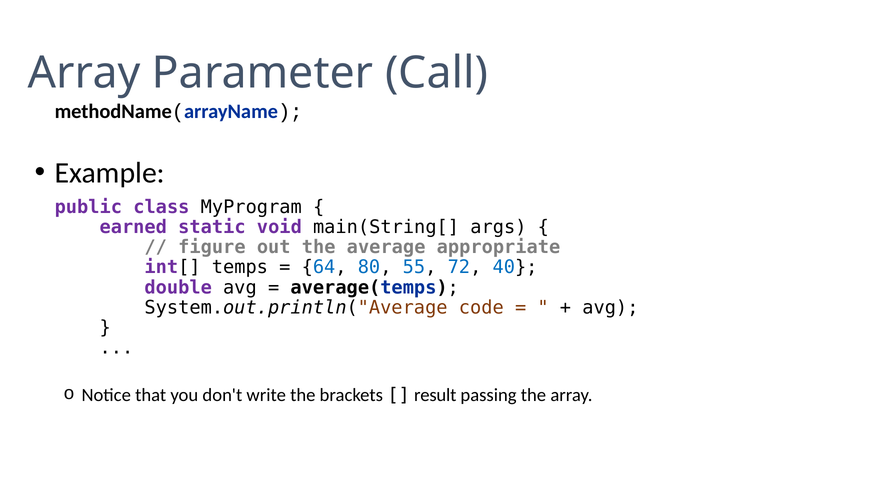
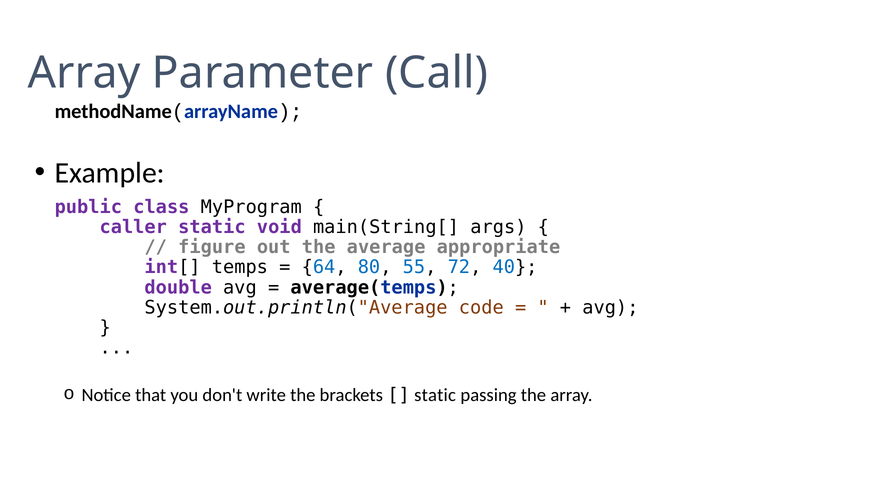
earned: earned -> caller (133, 227)
result: result -> static (435, 395)
